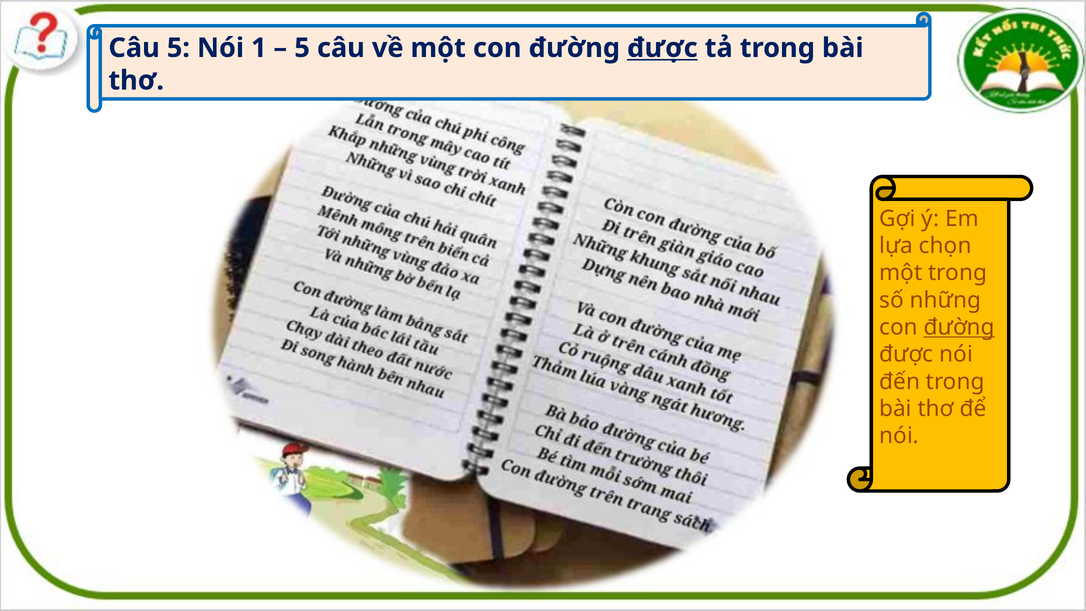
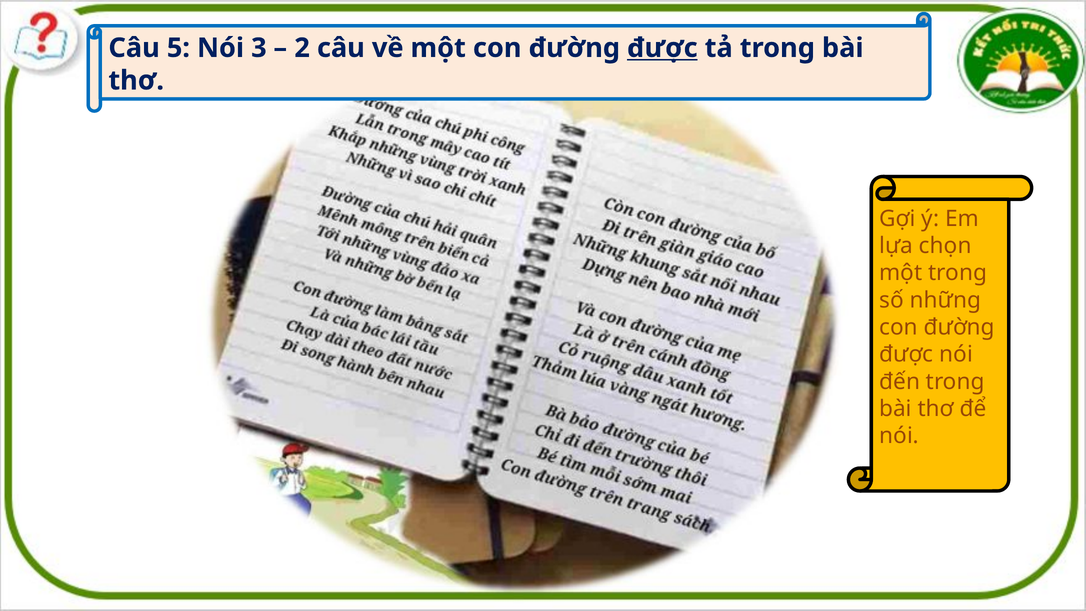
1: 1 -> 3 (259, 48)
5: 5 -> 2 (302, 48)
đường underline: present -> none (959, 327)
